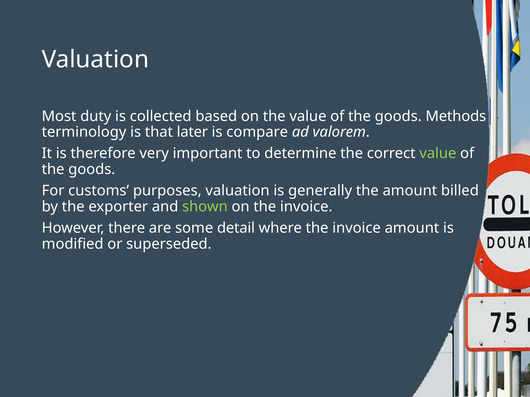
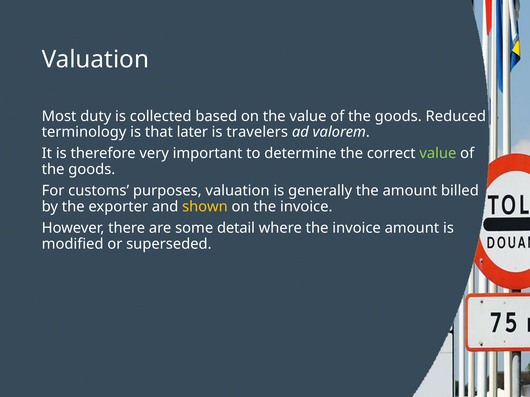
Methods: Methods -> Reduced (456, 116)
compare: compare -> travelers (257, 132)
shown colour: light green -> yellow (205, 207)
